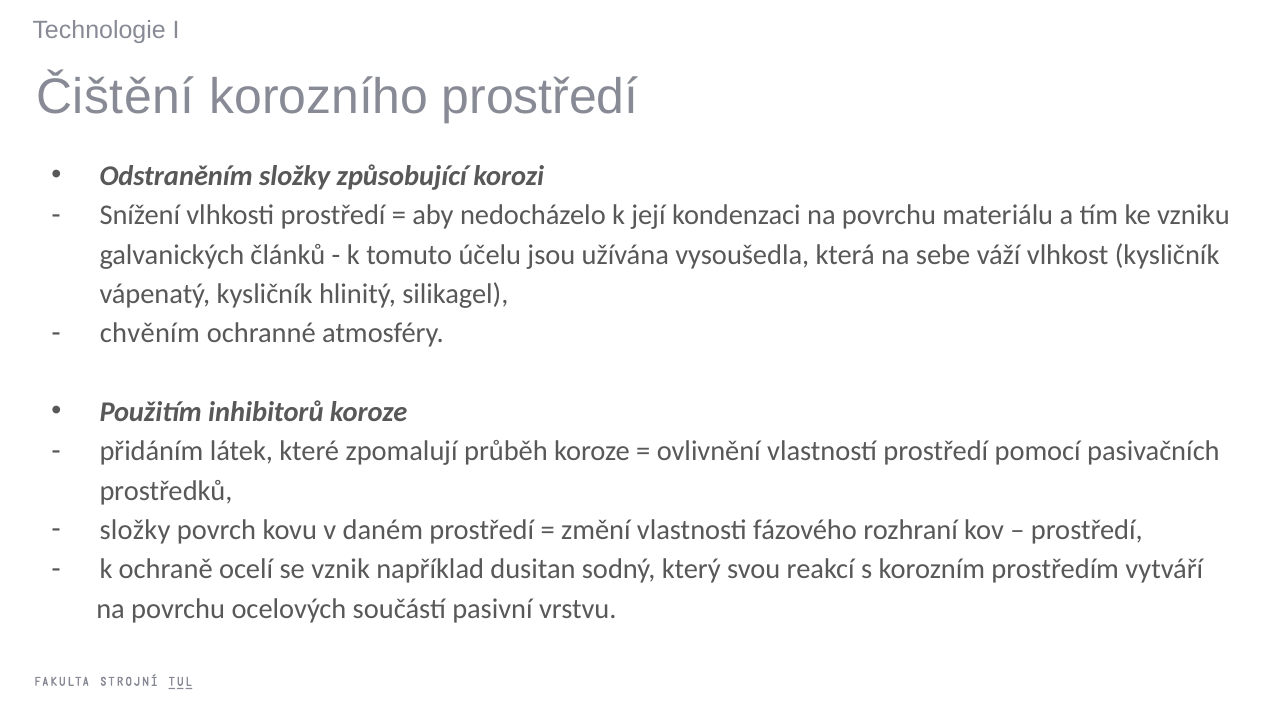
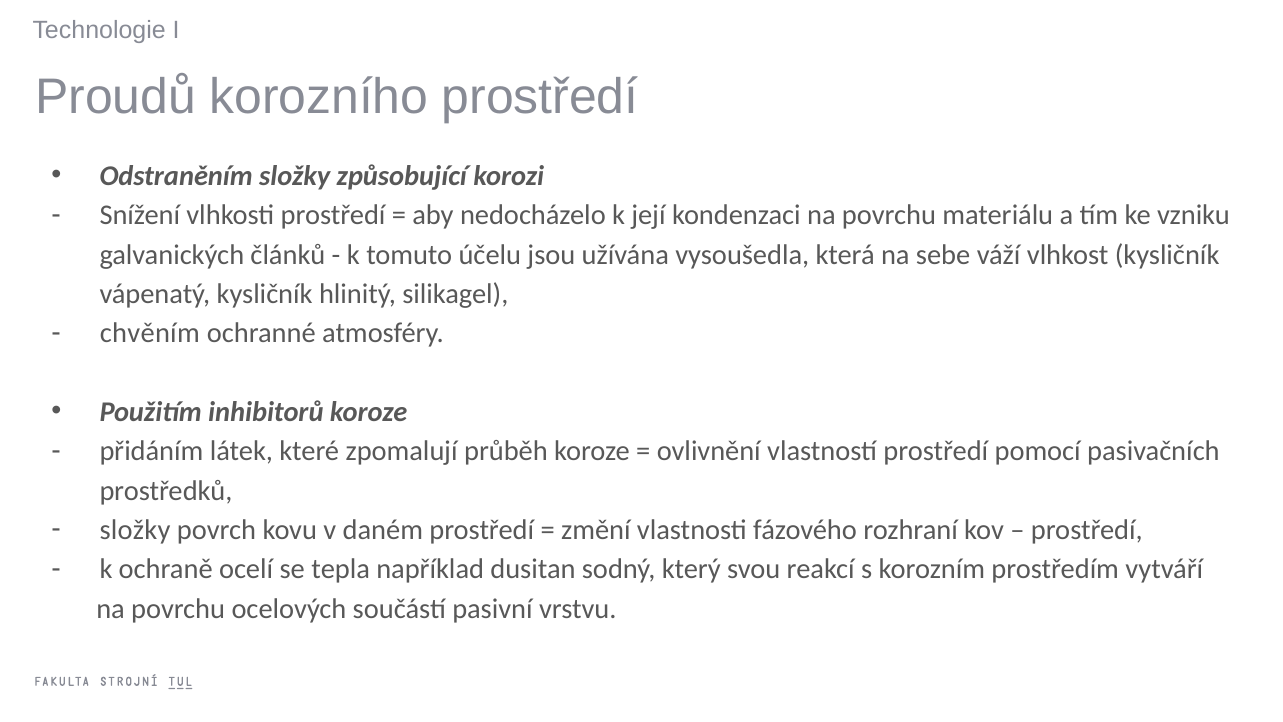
Čištění: Čištění -> Proudů (116, 97)
vznik: vznik -> tepla (341, 569)
